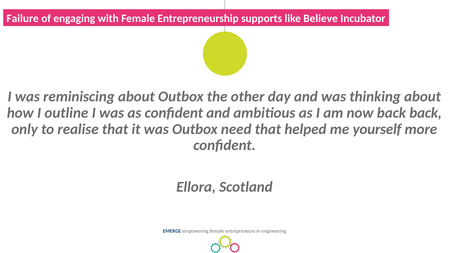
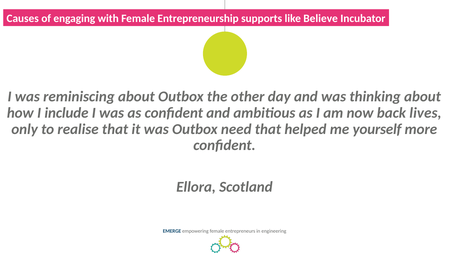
Failure: Failure -> Causes (23, 18)
outline: outline -> include (66, 113)
back back: back -> lives (425, 113)
